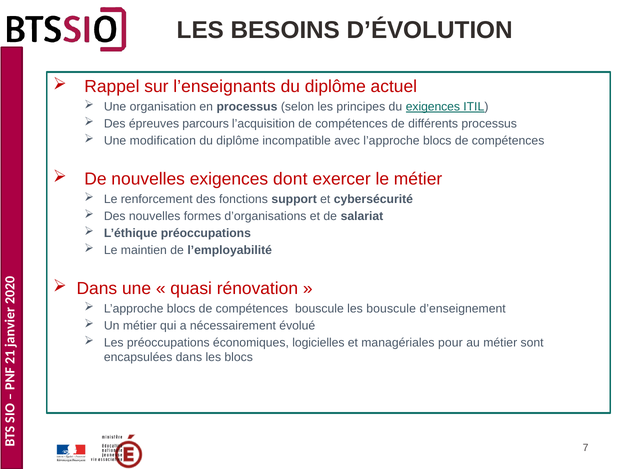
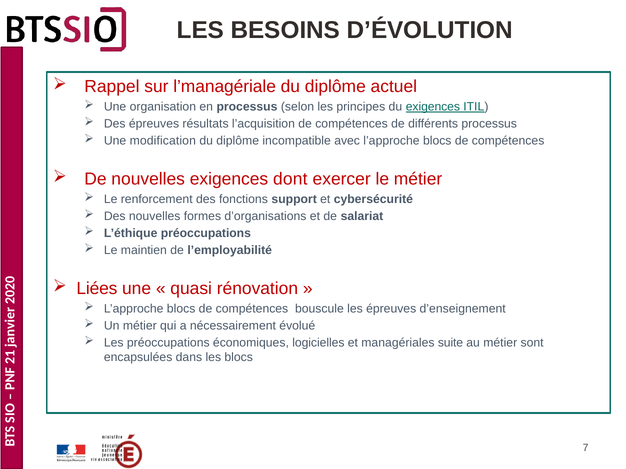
l’enseignants: l’enseignants -> l’managériale (225, 87)
parcours: parcours -> résultats (206, 124)
Dans: Dans -> Liées (97, 289)
les bouscule: bouscule -> épreuves (391, 309)
pour: pour -> suite (450, 343)
